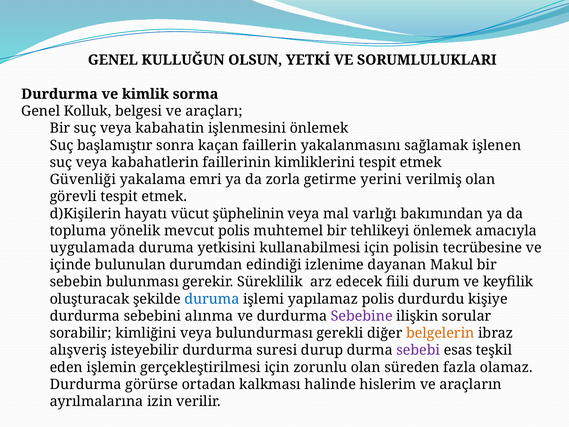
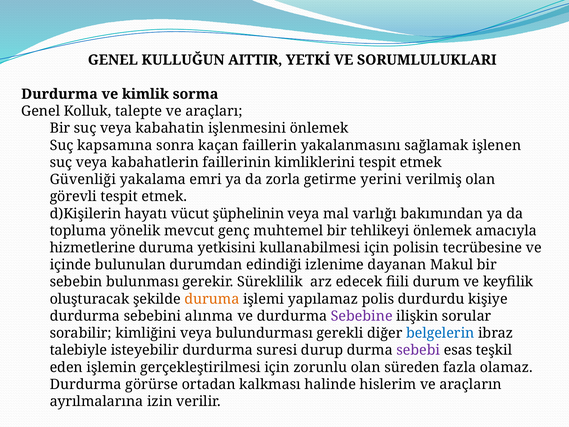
OLSUN: OLSUN -> AITTIR (255, 60)
belgesi: belgesi -> talepte (139, 111)
başlamıştır: başlamıştır -> kapsamına (115, 145)
mevcut polis: polis -> genç (234, 231)
uygulamada: uygulamada -> hizmetlerine (93, 248)
duruma colour: blue -> orange (212, 299)
belgelerin colour: orange -> blue (440, 333)
alışveriş: alışveriş -> talebiyle (78, 350)
